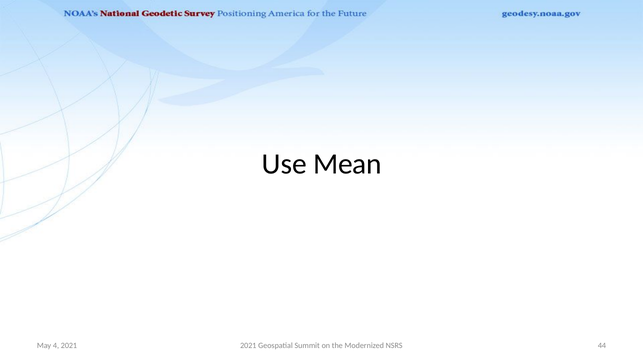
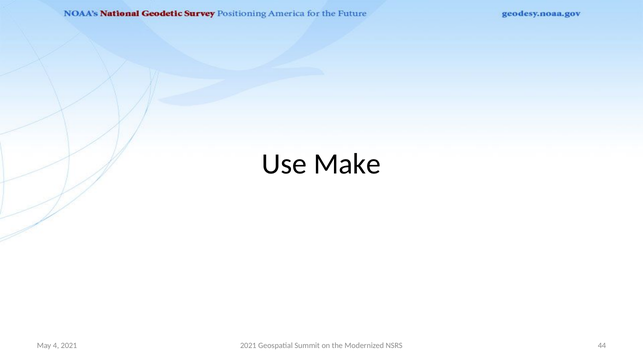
Mean: Mean -> Make (347, 164)
